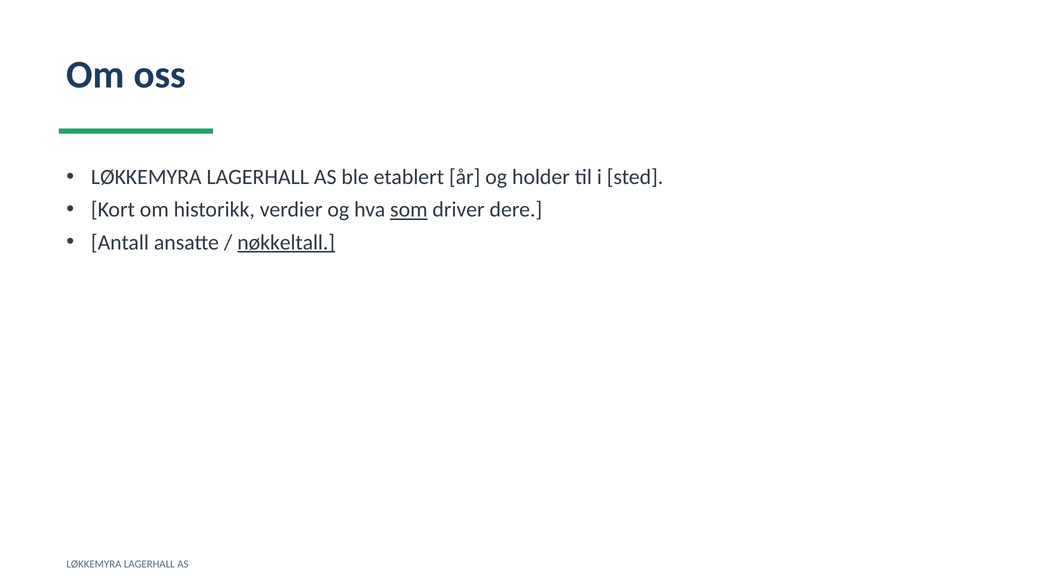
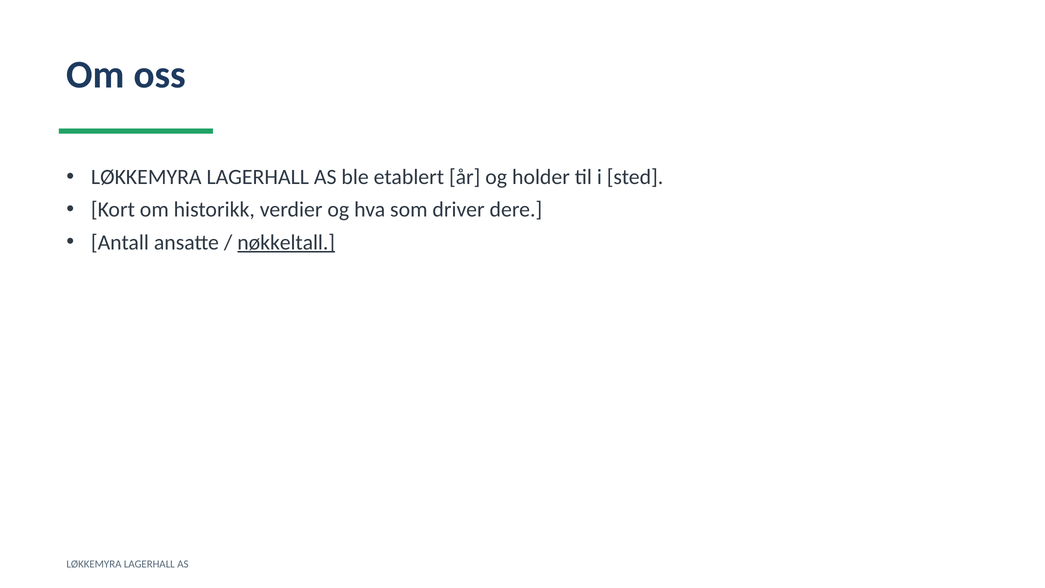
som underline: present -> none (409, 210)
